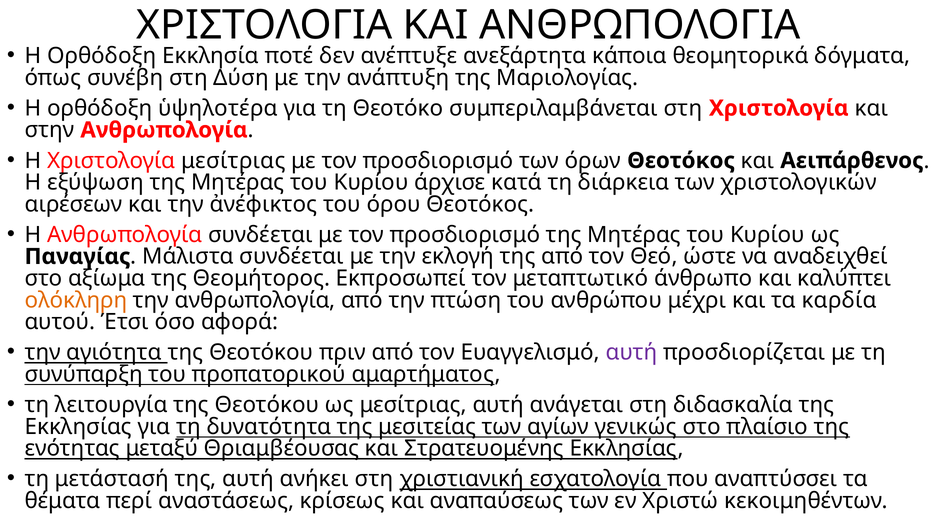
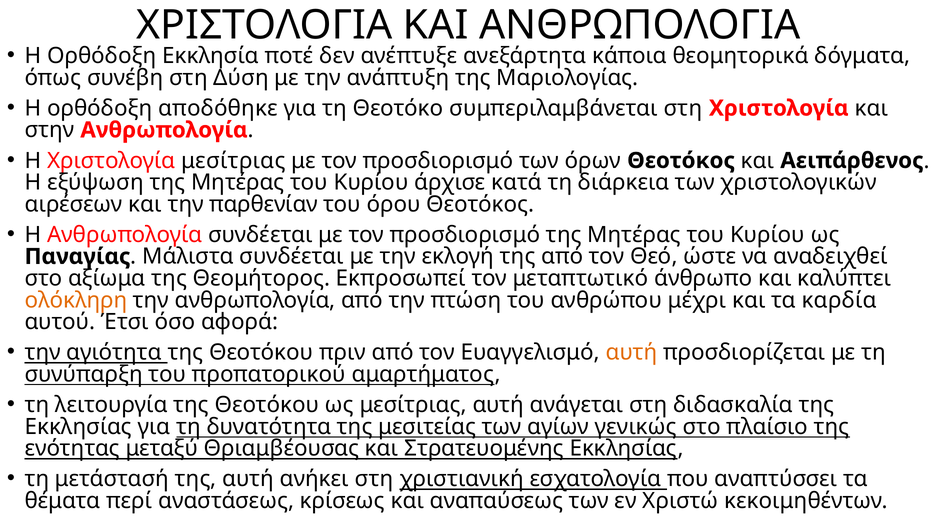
ὑψηλοτέρα: ὑψηλοτέρα -> αποδόθηκε (218, 108)
ἀνέφικτος: ἀνέφικτος -> παρθενίαν (264, 204)
αυτή colour: purple -> orange (632, 353)
